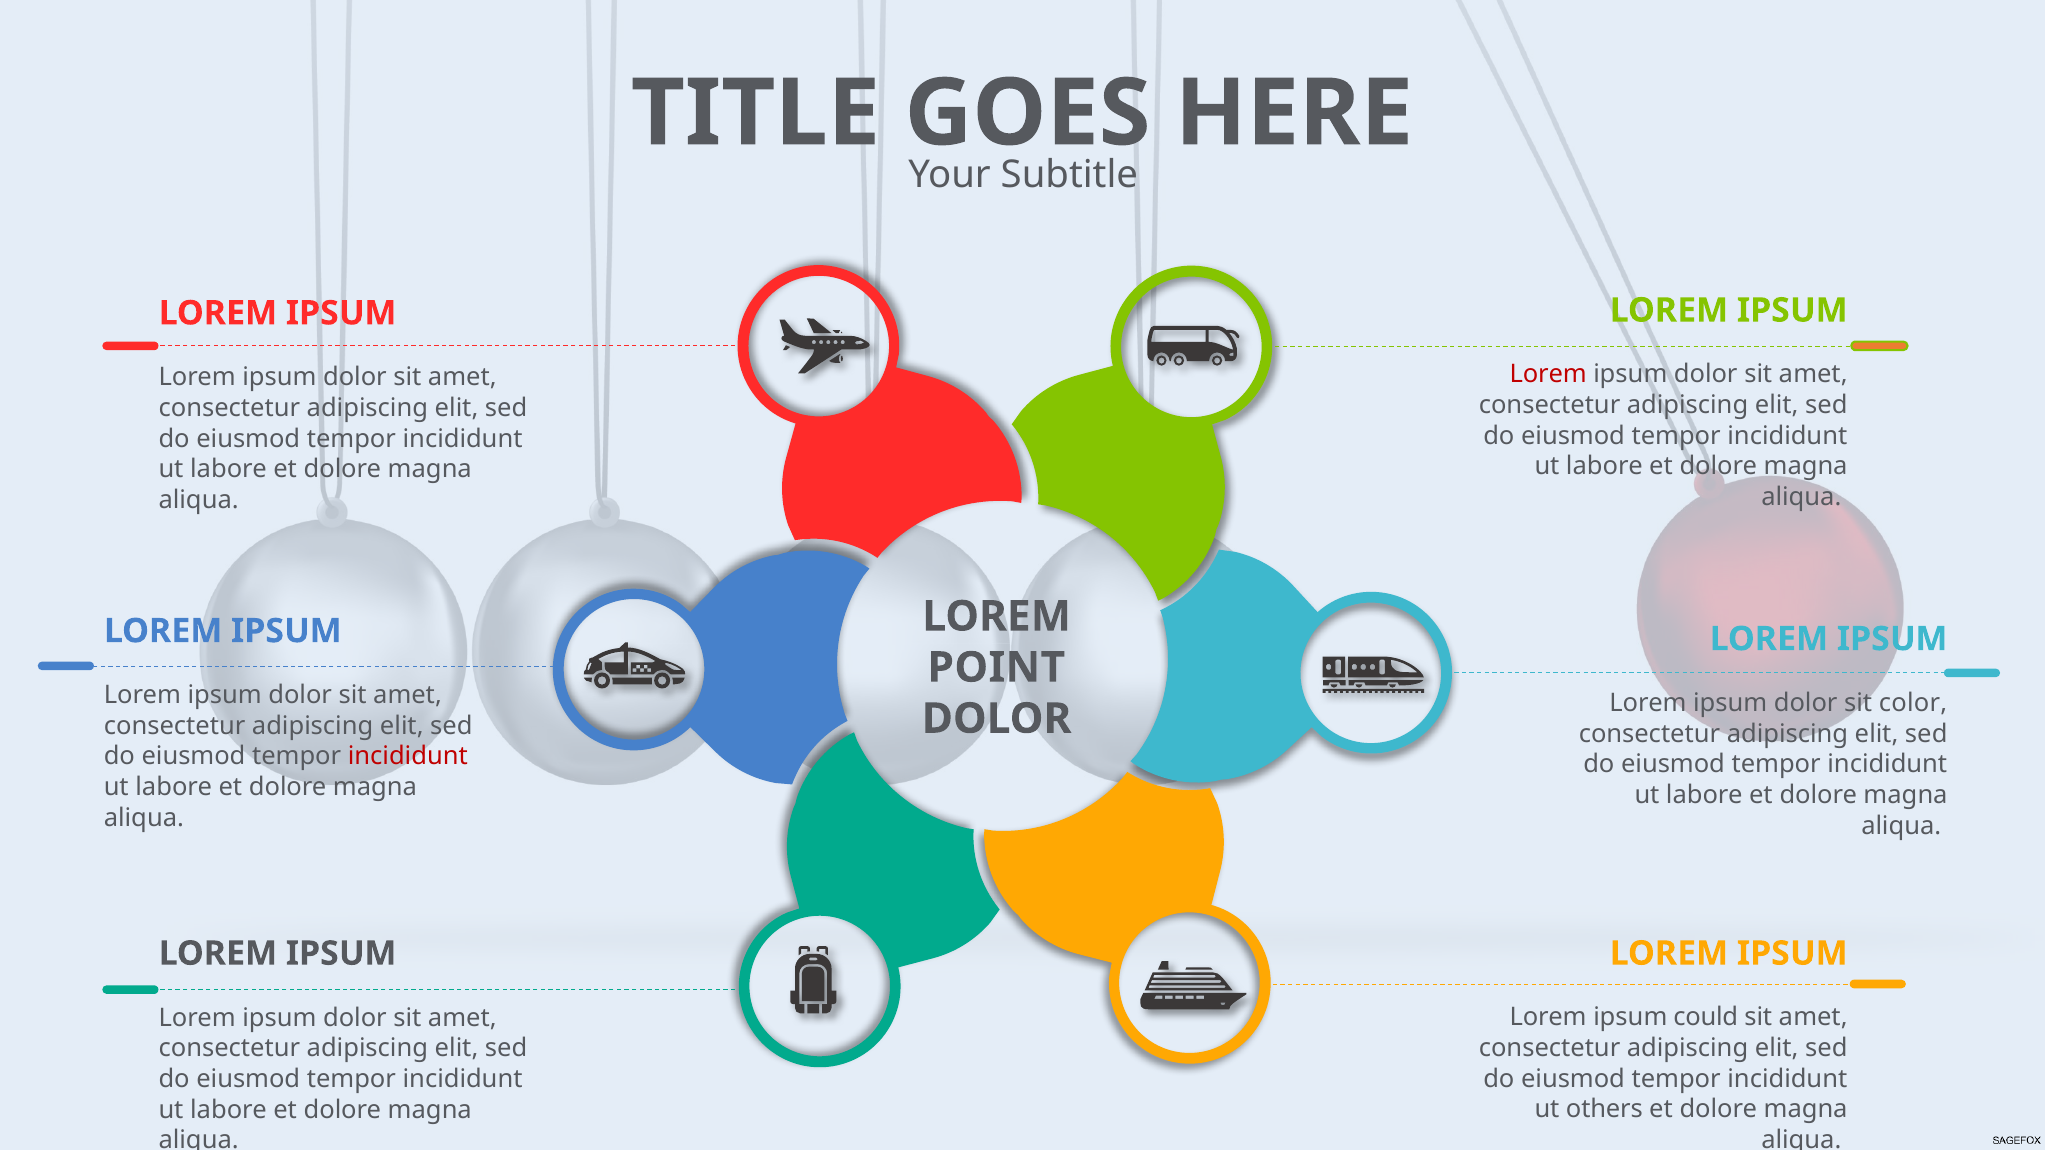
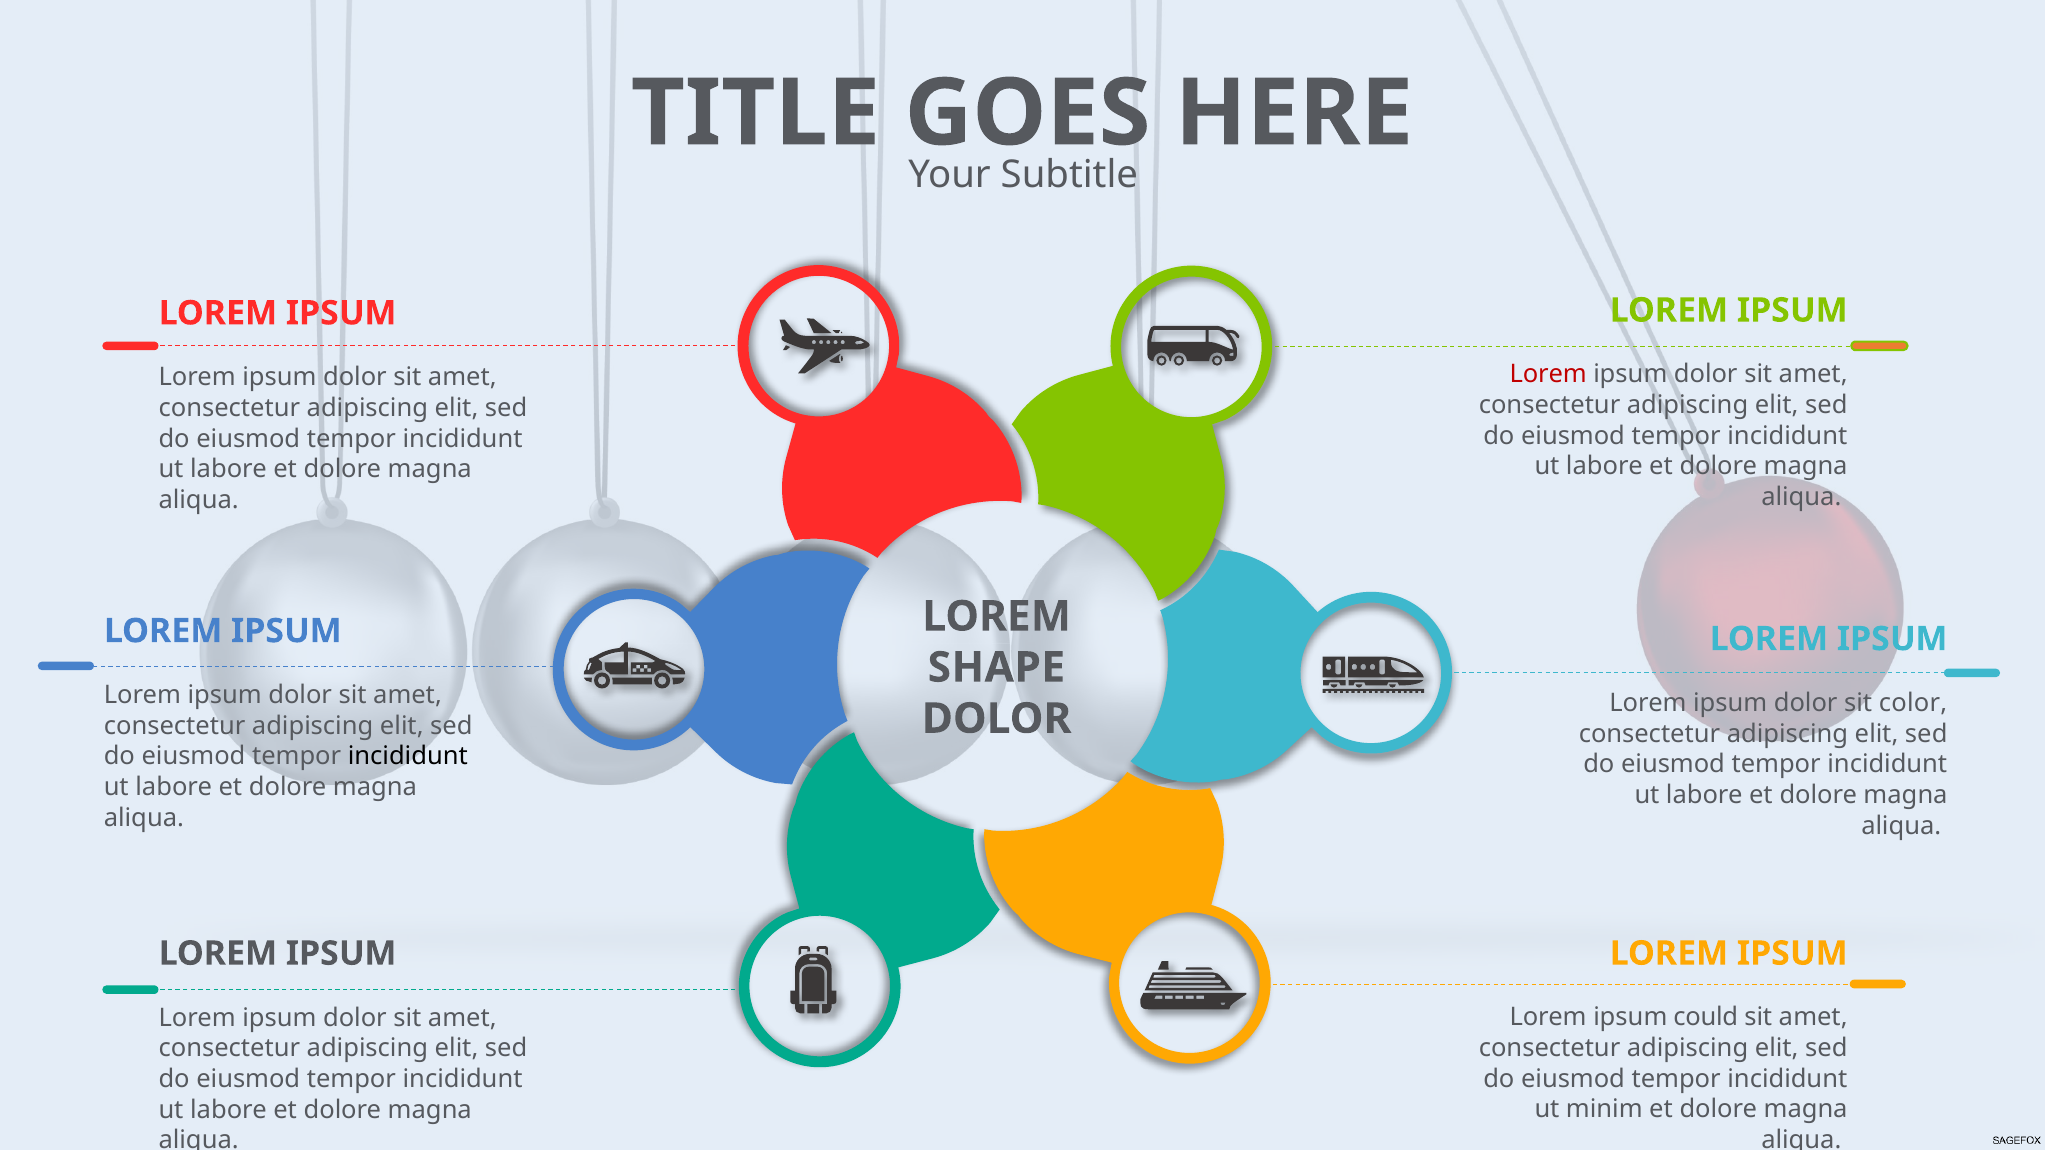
POINT: POINT -> SHAPE (996, 668)
incididunt colour: red -> black (408, 757)
others: others -> minim (1604, 1110)
